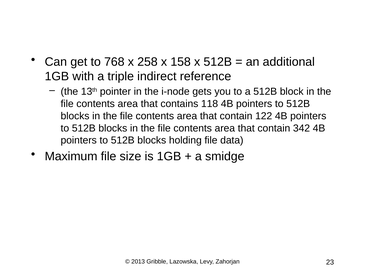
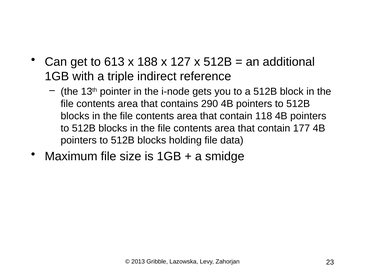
768: 768 -> 613 (114, 62)
258: 258 -> 188 (147, 62)
158: 158 -> 127 (181, 62)
118: 118 -> 290 (210, 104)
122: 122 -> 118 (264, 116)
342: 342 -> 177 (302, 128)
